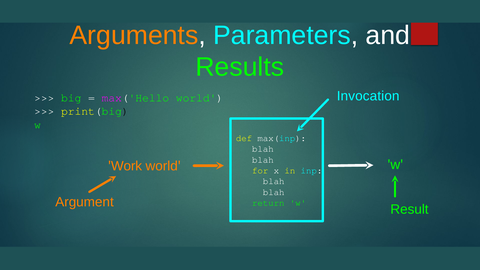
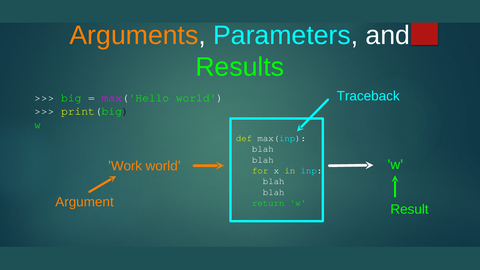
Invocation: Invocation -> Traceback (368, 96)
